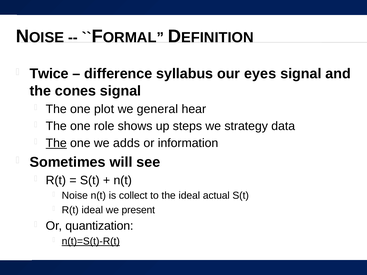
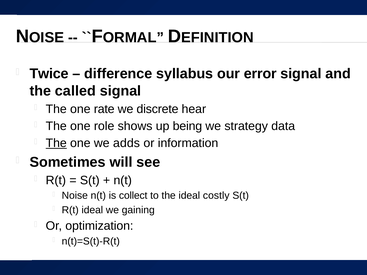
eyes: eyes -> error (260, 74)
cones: cones -> called (75, 91)
plot: plot -> rate (104, 109)
general: general -> discrete (157, 109)
steps: steps -> being (187, 126)
actual: actual -> costly (216, 196)
present: present -> gaining (138, 210)
quantization: quantization -> optimization (99, 226)
n(t)=S(t)-R(t underline: present -> none (91, 241)
